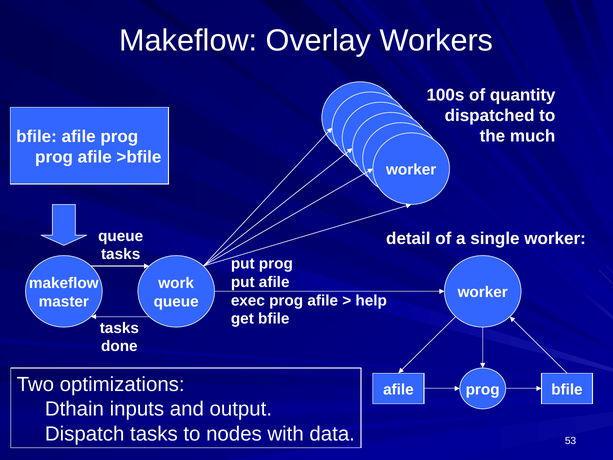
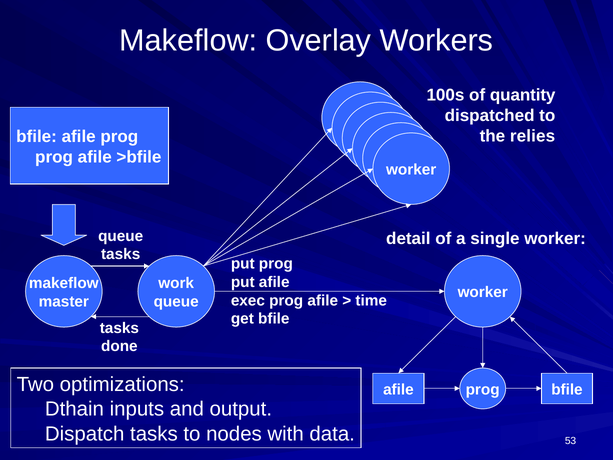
much: much -> relies (533, 136)
help: help -> time (371, 300)
